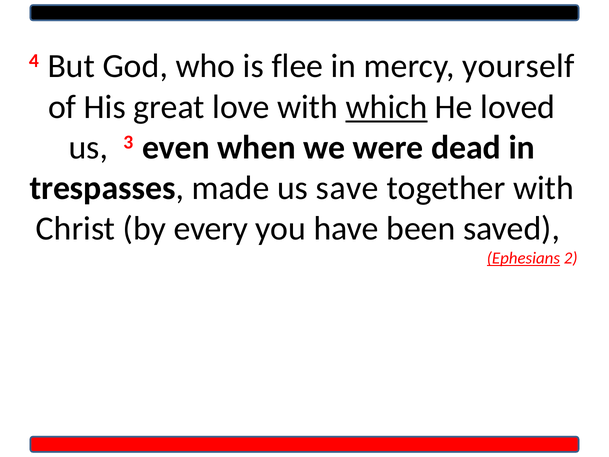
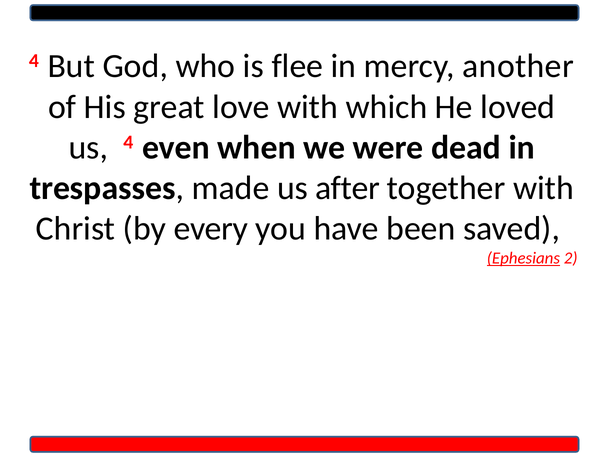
yourself: yourself -> another (518, 66)
which underline: present -> none (387, 107)
us 3: 3 -> 4 (128, 142)
save: save -> after (348, 188)
